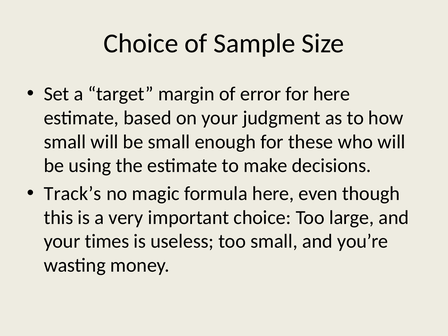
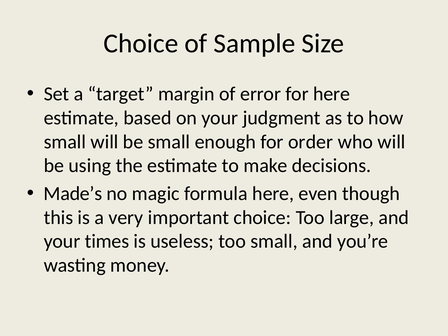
these: these -> order (311, 142)
Track’s: Track’s -> Made’s (73, 194)
